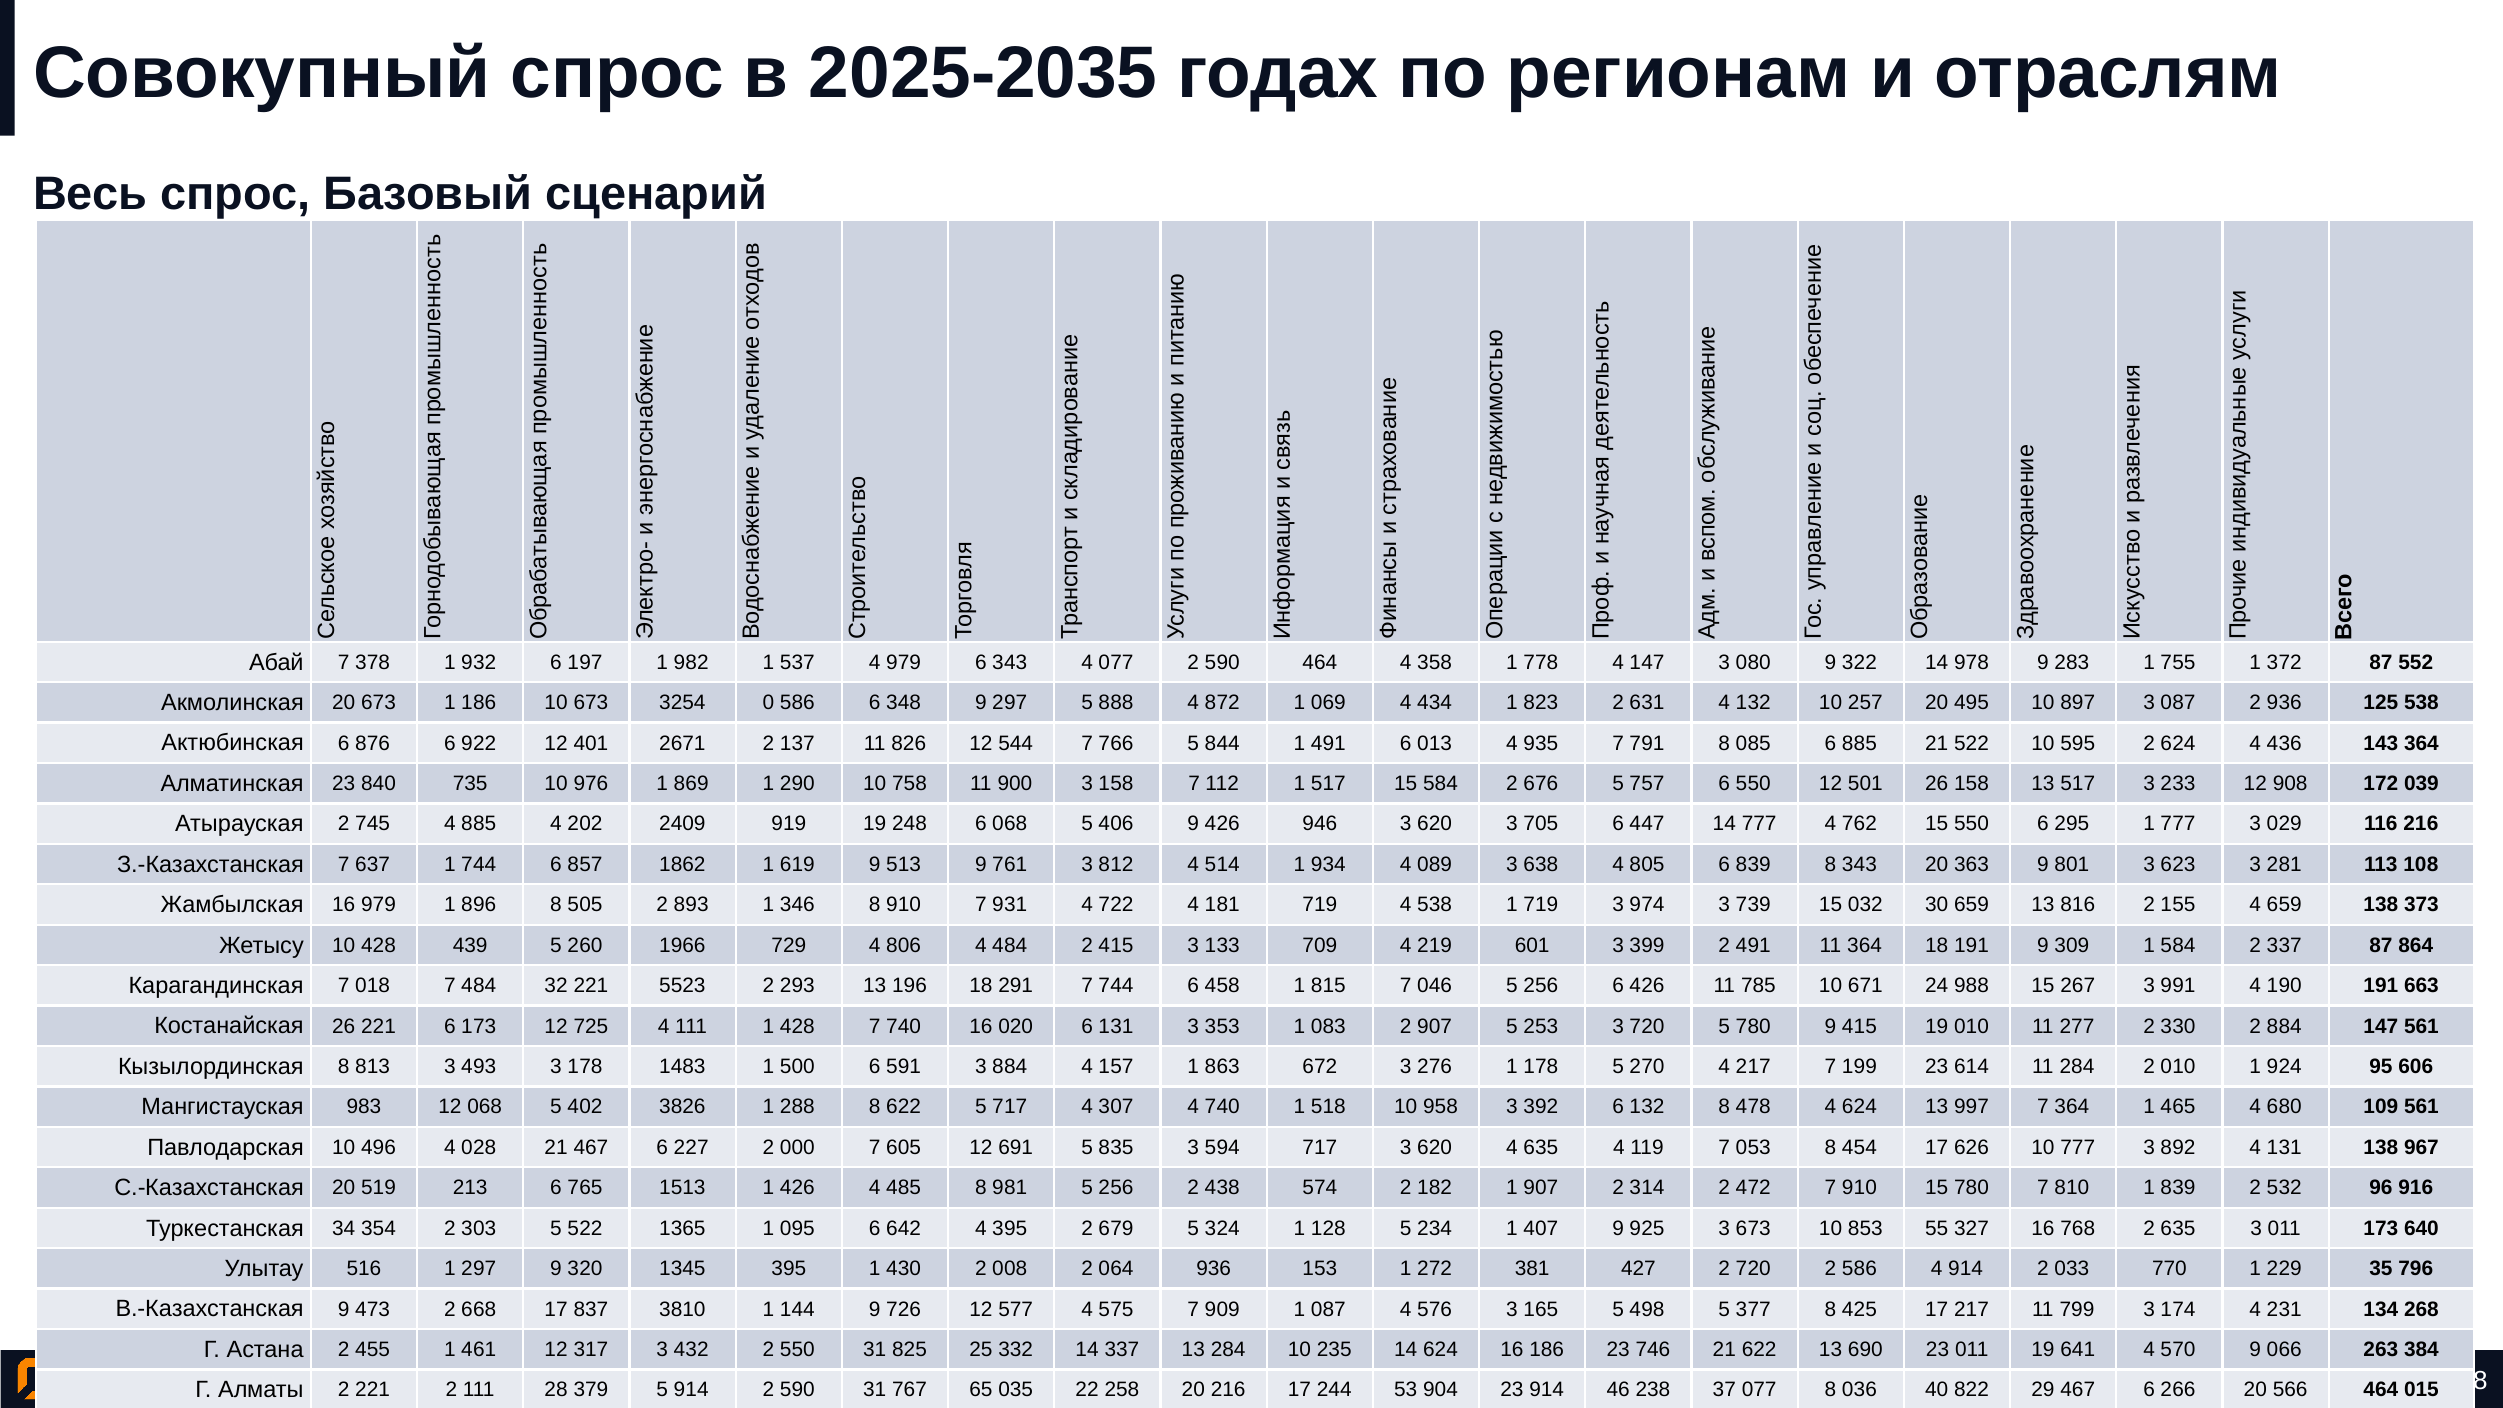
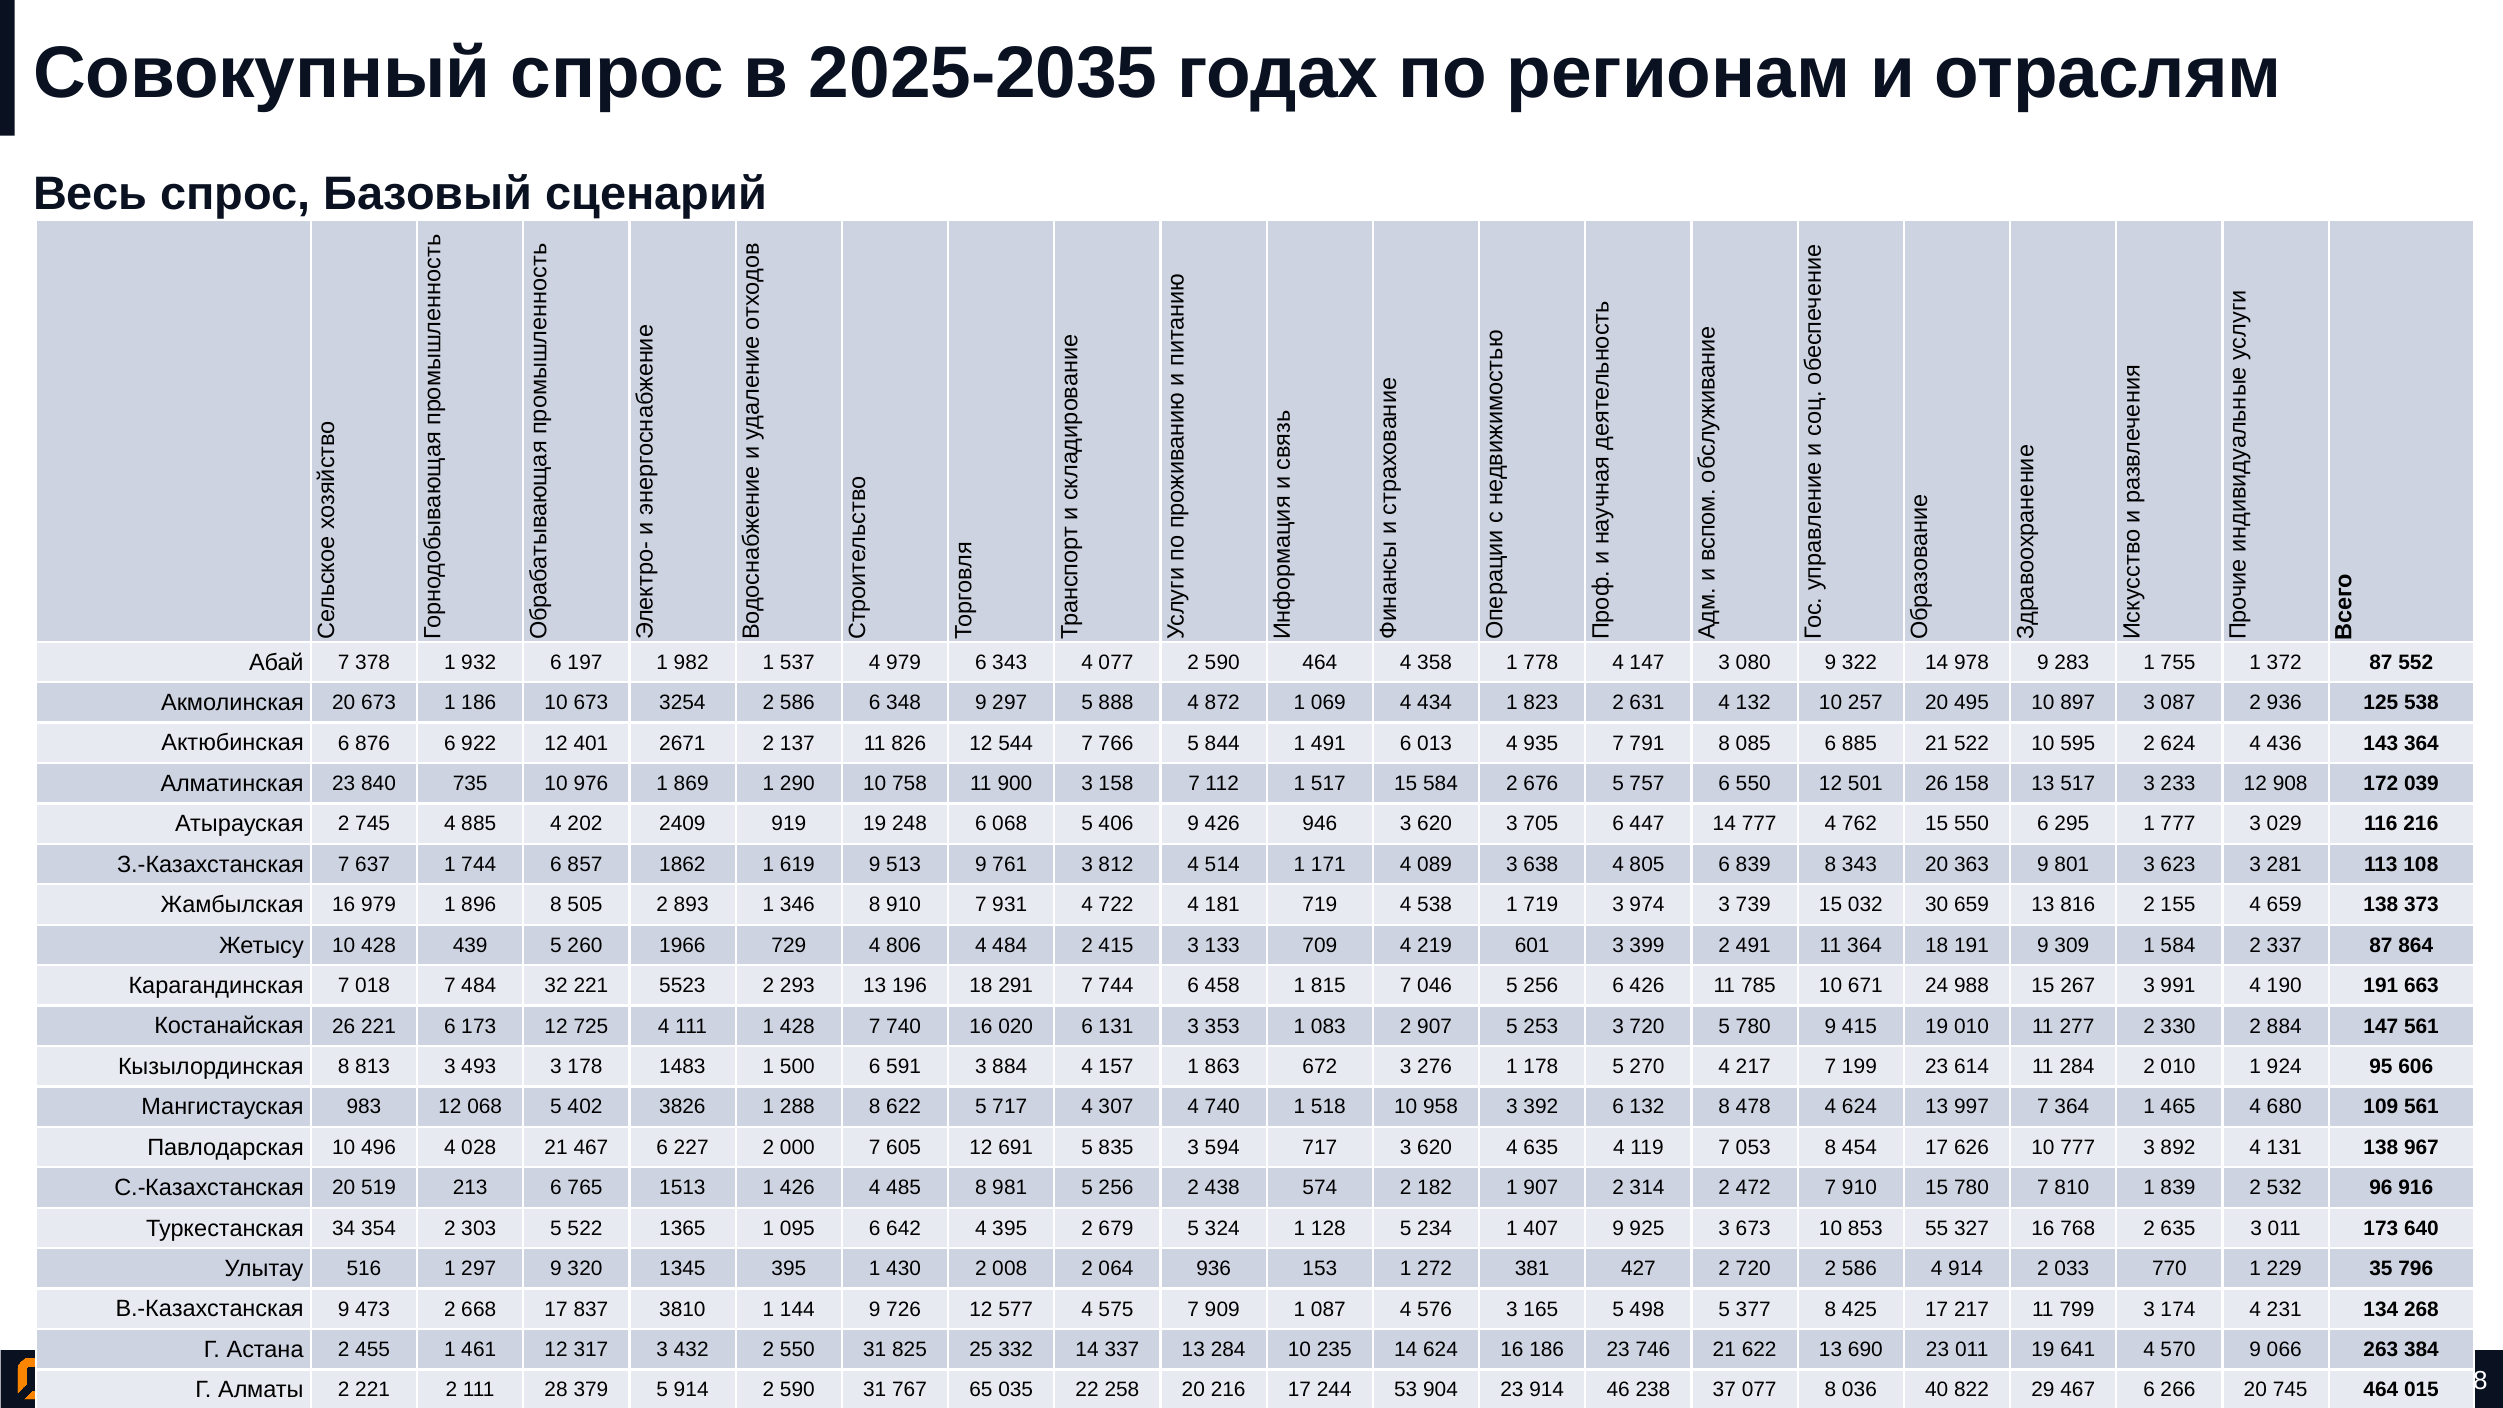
3254 0: 0 -> 2 (768, 703)
934: 934 -> 171 (1328, 864)
20 566: 566 -> 745 (2290, 1390)
